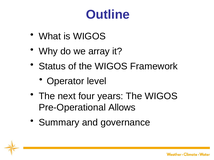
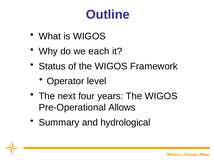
array: array -> each (99, 51)
governance: governance -> hydrological (125, 123)
